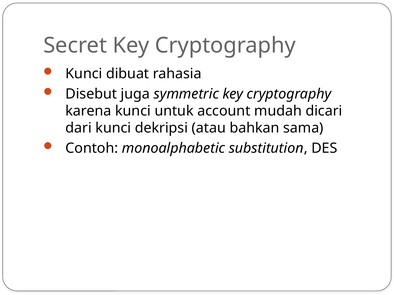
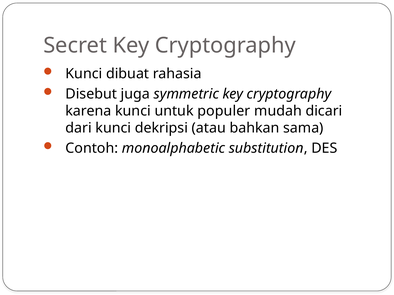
account: account -> populer (224, 111)
